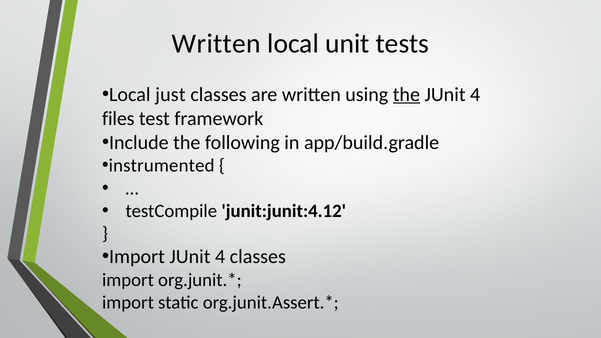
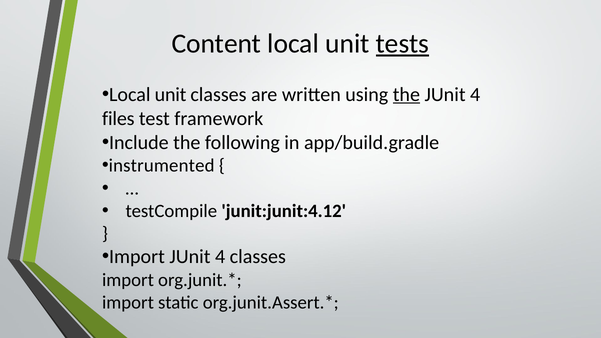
Written: Written -> Content (216, 44)
tests underline: none -> present (402, 44)
just: just -> unit (171, 95)
